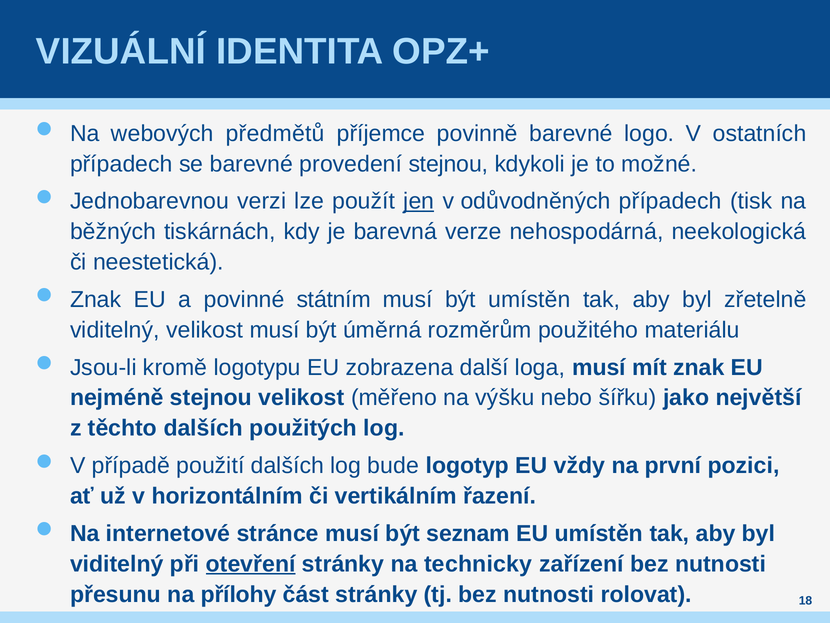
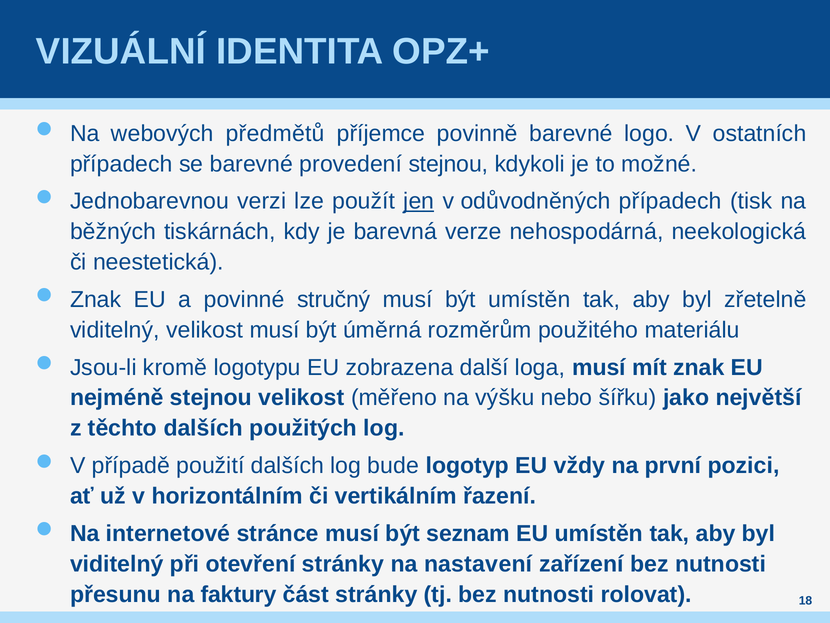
státním: státním -> stručný (334, 299)
otevření underline: present -> none (251, 563)
technicky: technicky -> nastavení (478, 563)
přílohy: přílohy -> faktury (239, 594)
